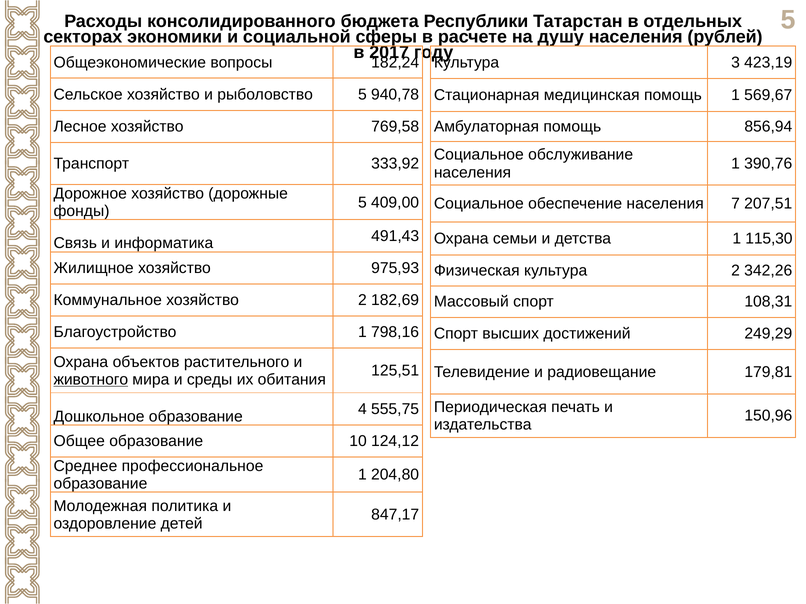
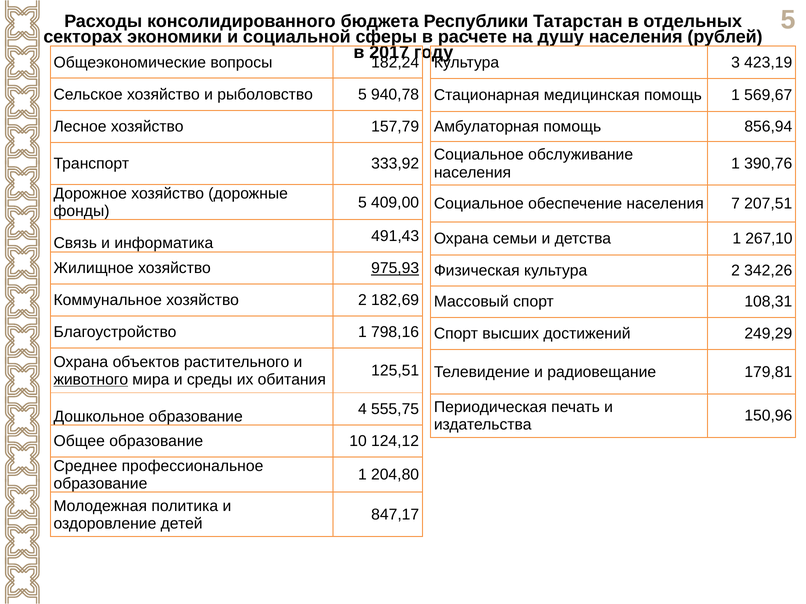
769,58: 769,58 -> 157,79 (395, 127)
115,30: 115,30 -> 267,10 (769, 239)
975,93 underline: none -> present (395, 268)
